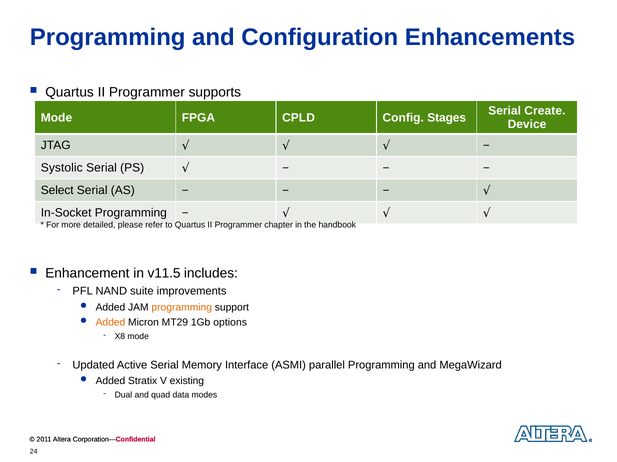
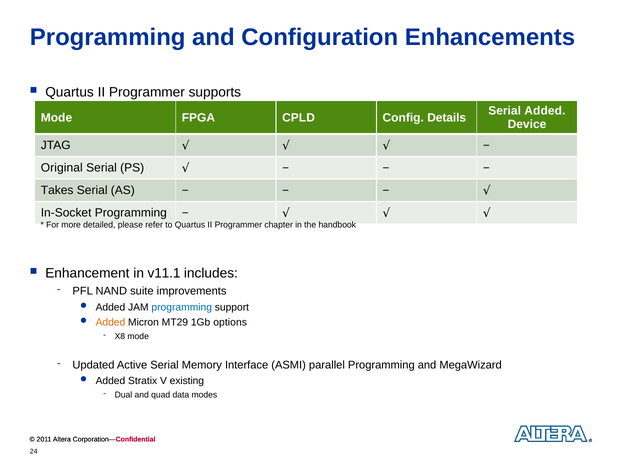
Serial Create: Create -> Added (545, 111)
Stages: Stages -> Details (447, 118)
Systolic: Systolic -> Original (62, 168)
Select: Select -> Takes (57, 191)
v11.5: v11.5 -> v11.1 (164, 274)
programming colour: orange -> blue (182, 308)
